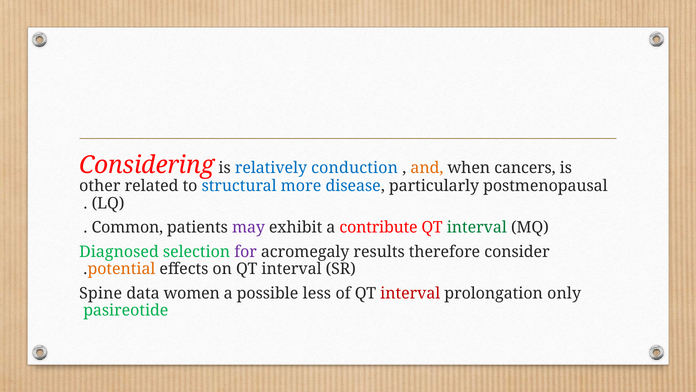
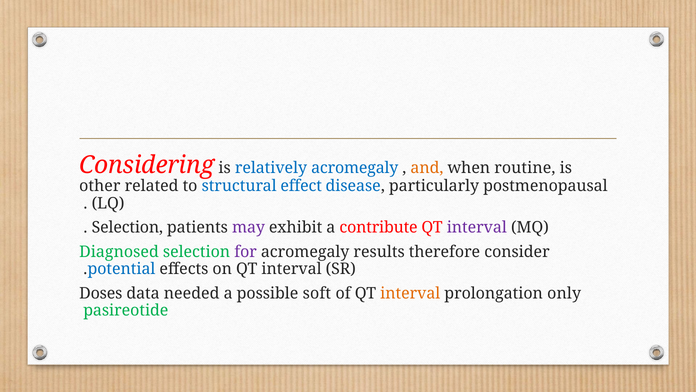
relatively conduction: conduction -> acromegaly (355, 168)
cancers: cancers -> routine (525, 168)
more: more -> effect (301, 186)
Common: Common -> Selection (127, 227)
interval colour: green -> purple (477, 227)
potential colour: orange -> blue (121, 269)
Spine: Spine -> Doses (101, 293)
women: women -> needed (192, 293)
less: less -> soft (317, 293)
interval colour: red -> orange (410, 293)
